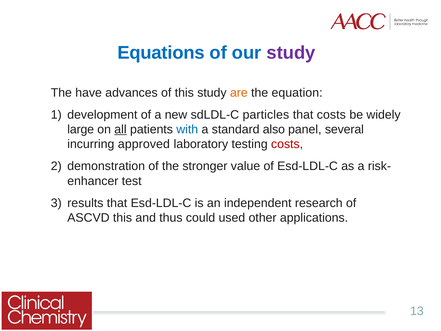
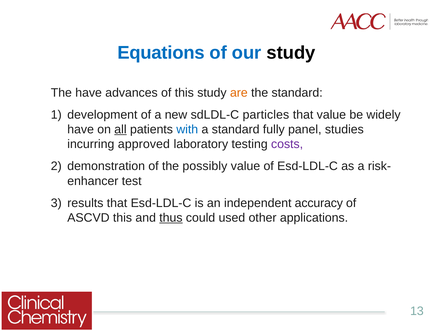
study colour: purple -> black (291, 53)
the equation: equation -> standard (297, 93)
that costs: costs -> value (331, 115)
large: large -> have (81, 129)
also: also -> fully (274, 129)
several: several -> studies (344, 129)
costs colour: red -> purple (287, 144)
stronger: stronger -> possibly (205, 166)
research: research -> accuracy (319, 203)
thus underline: none -> present (171, 218)
